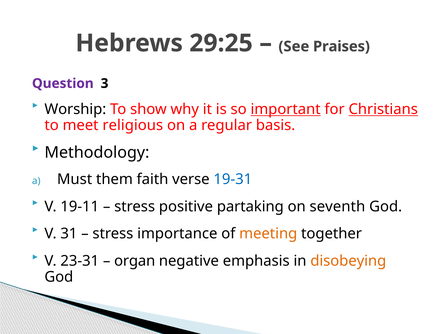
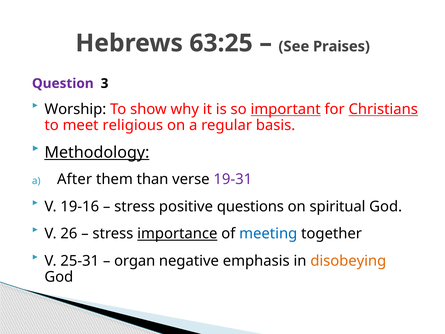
29:25: 29:25 -> 63:25 (221, 43)
Methodology underline: none -> present (97, 152)
Must: Must -> After (75, 179)
faith: faith -> than (153, 179)
19-31 colour: blue -> purple (233, 179)
19-11: 19-11 -> 19-16 (80, 206)
partaking: partaking -> questions (250, 206)
seventh: seventh -> spiritual (338, 206)
31: 31 -> 26 (69, 234)
importance underline: none -> present (177, 234)
meeting colour: orange -> blue (268, 234)
23-31: 23-31 -> 25-31 (80, 261)
